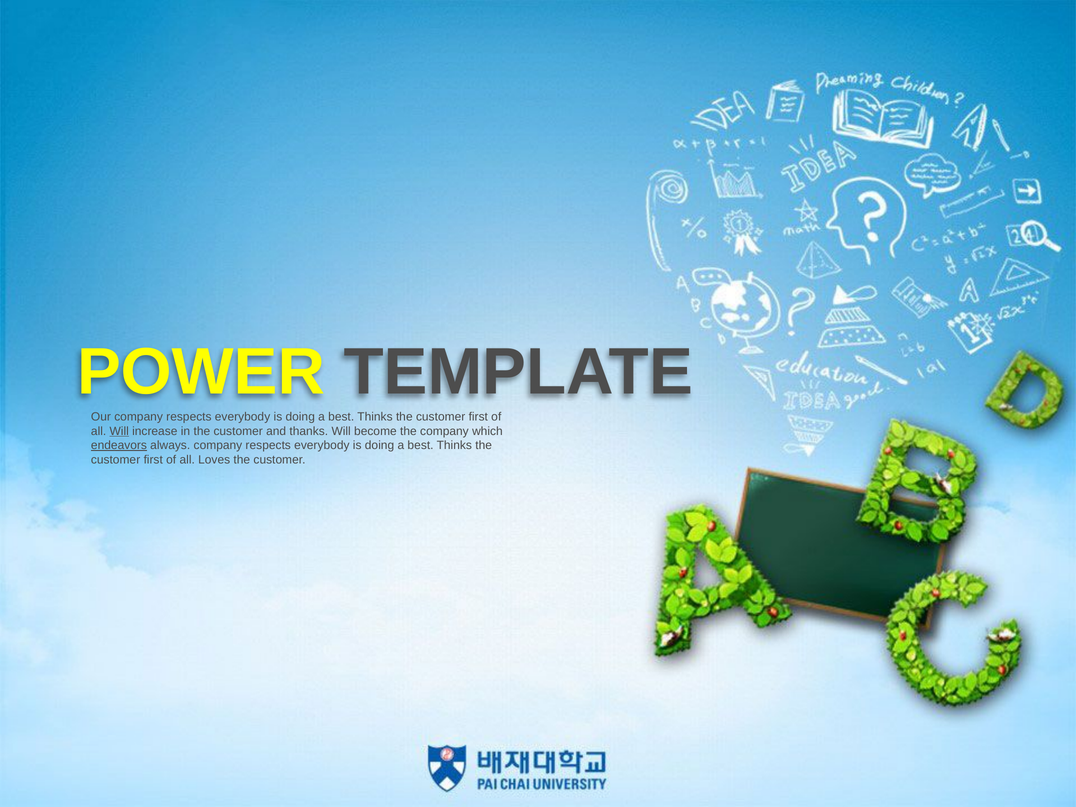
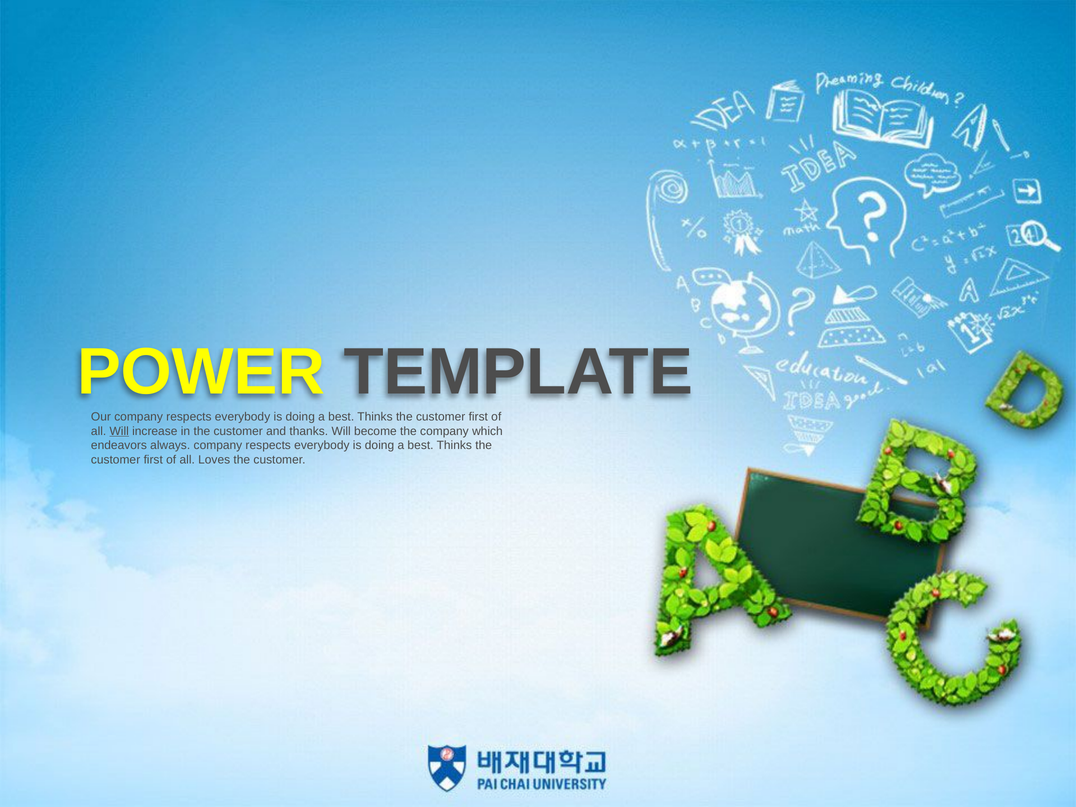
endeavors underline: present -> none (119, 445)
